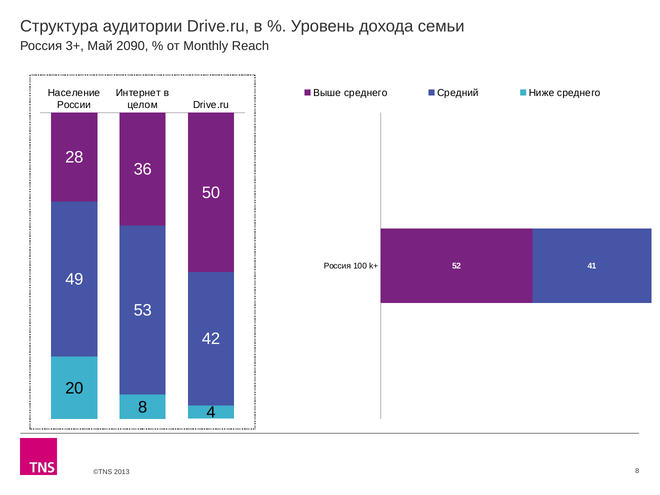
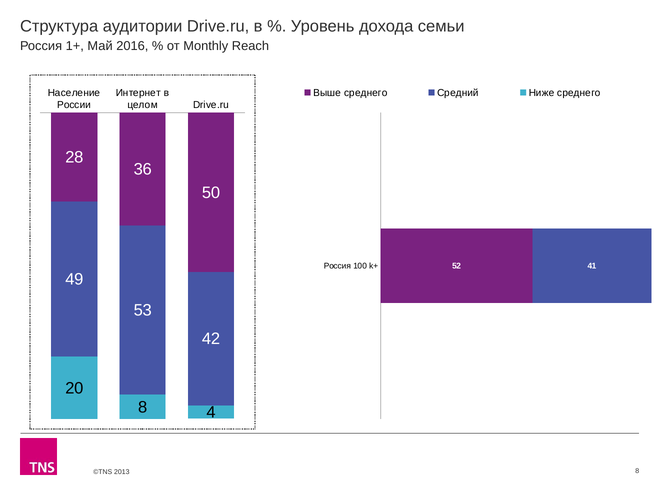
3+: 3+ -> 1+ (75, 46)
2090: 2090 -> 2016 (132, 46)
